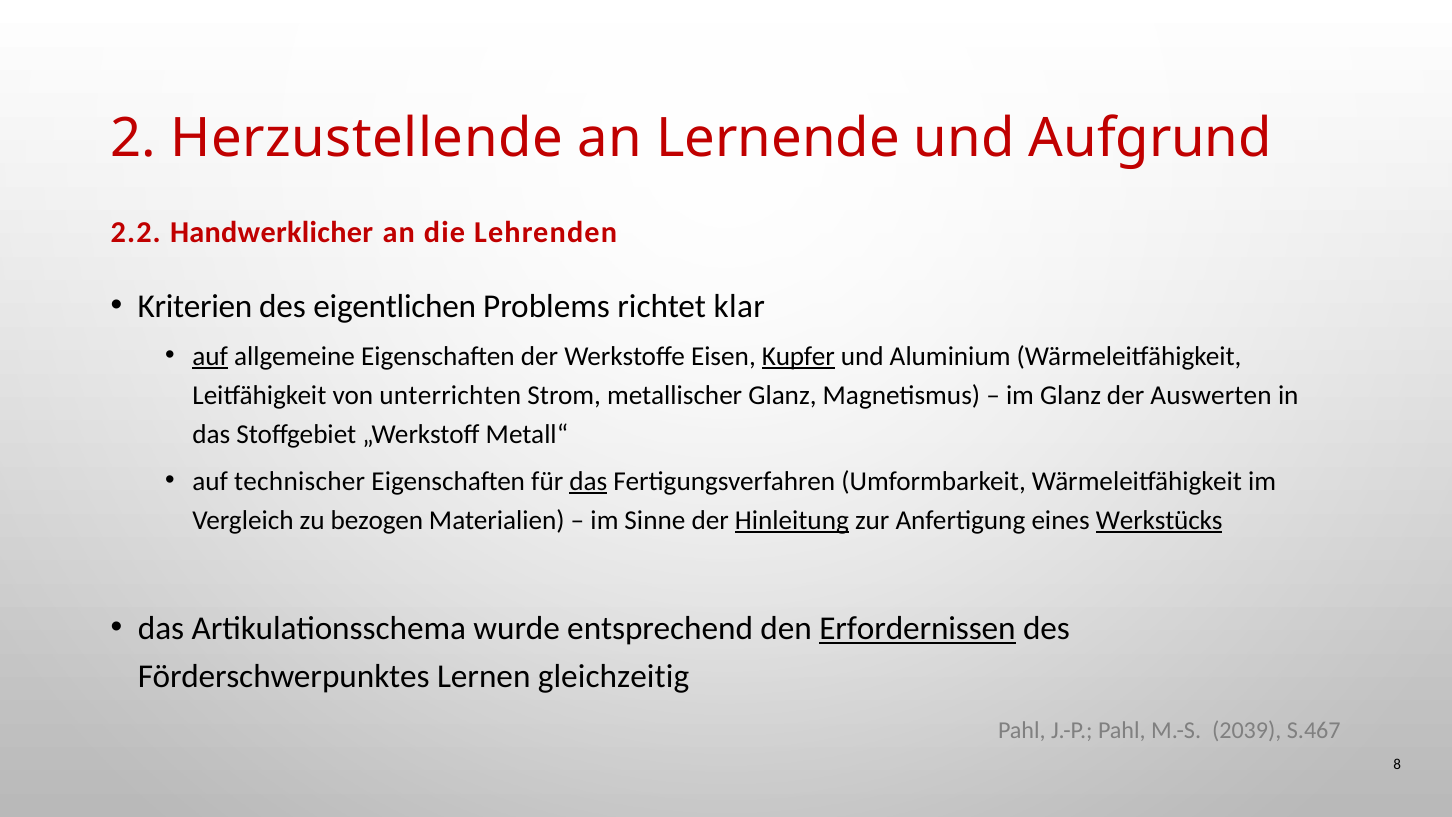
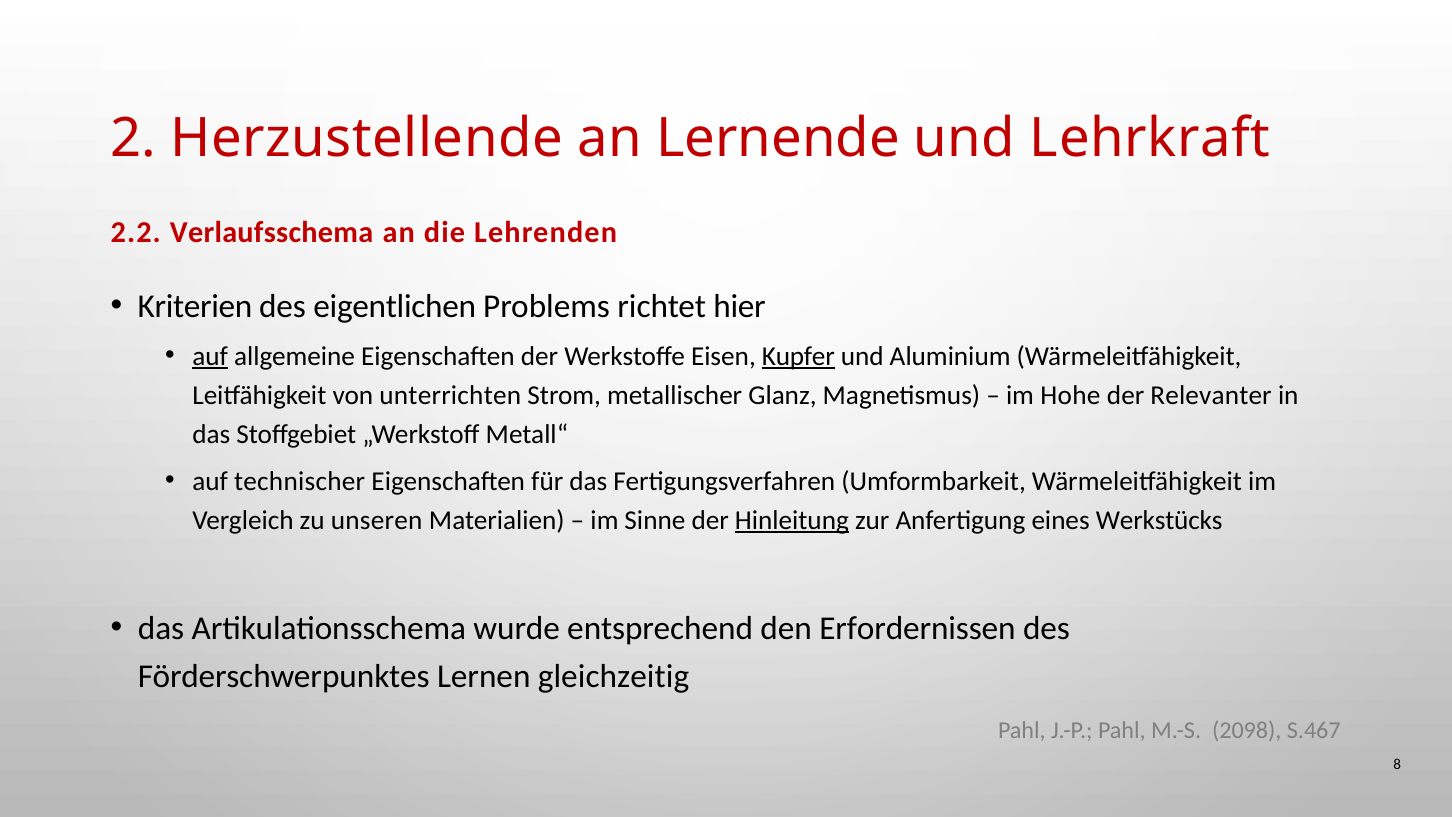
Aufgrund: Aufgrund -> Lehrkraft (1150, 138)
Handwerklicher: Handwerklicher -> Verlaufsschema (272, 233)
klar: klar -> hier (740, 306)
im Glanz: Glanz -> Hohe (1070, 395)
Auswerten: Auswerten -> Relevanter (1211, 395)
das underline: present -> none (588, 481)
bezogen: bezogen -> unseren (377, 520)
Werkstücks underline: present -> none (1159, 520)
Erfordernissen underline: present -> none (917, 628)
2039: 2039 -> 2098 (1247, 731)
